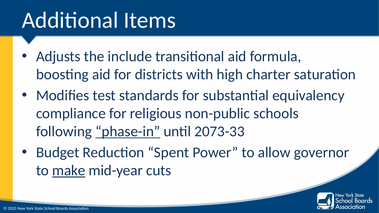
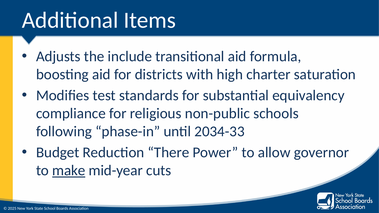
phase-in underline: present -> none (128, 132)
2073-33: 2073-33 -> 2034-33 (220, 132)
Spent: Spent -> There (168, 153)
